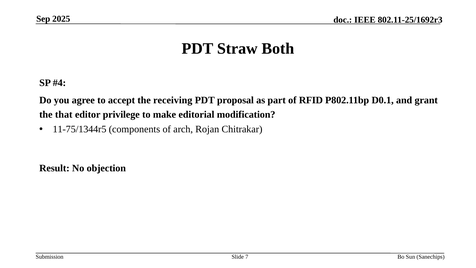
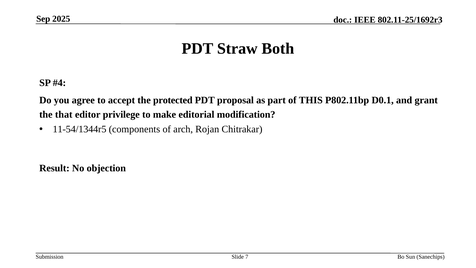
receiving: receiving -> protected (173, 100)
RFID: RFID -> THIS (311, 100)
11-75/1344r5: 11-75/1344r5 -> 11-54/1344r5 (80, 129)
